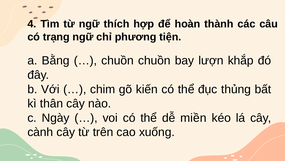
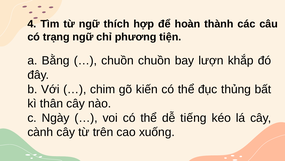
miền: miền -> tiếng (193, 118)
